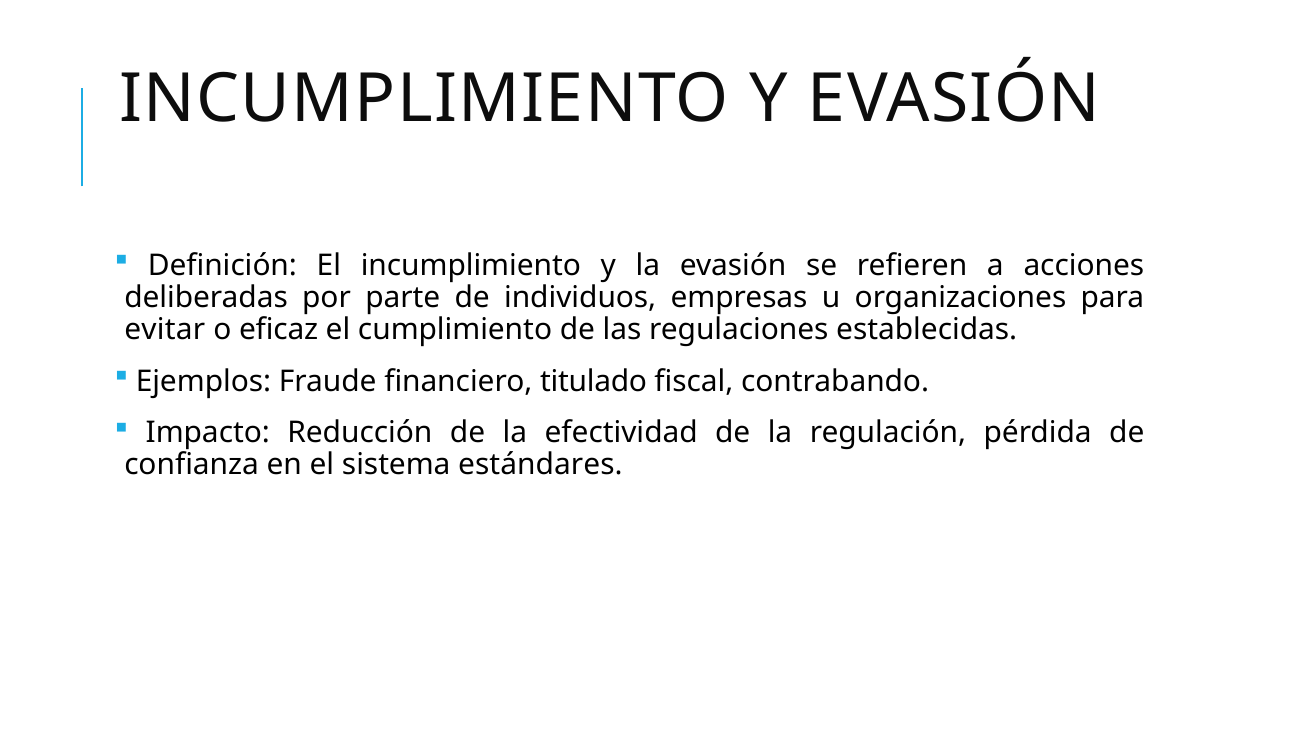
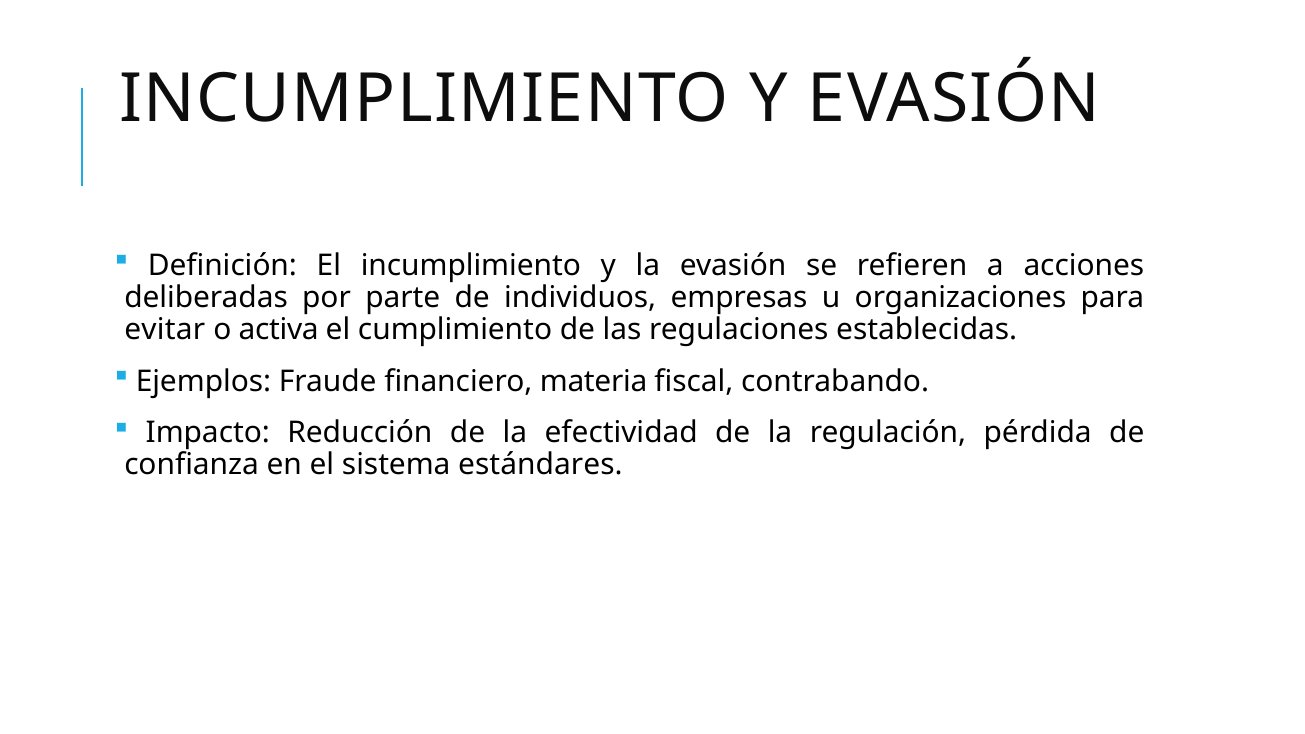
eficaz: eficaz -> activa (279, 330)
titulado: titulado -> materia (594, 381)
